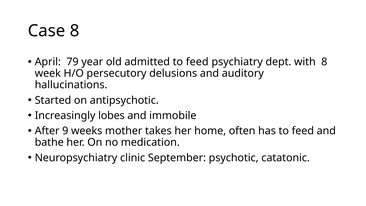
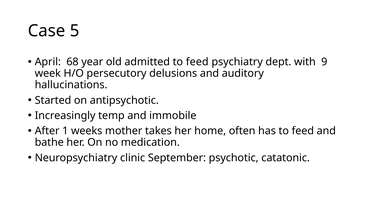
Case 8: 8 -> 5 (75, 31)
79: 79 -> 68 (72, 62)
with 8: 8 -> 9 (324, 62)
lobes: lobes -> temp (111, 116)
9: 9 -> 1 (65, 131)
